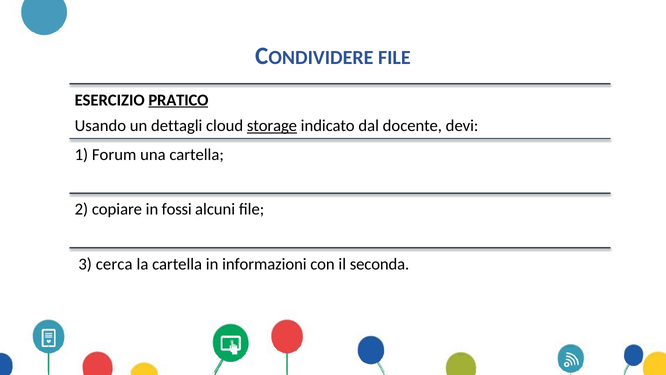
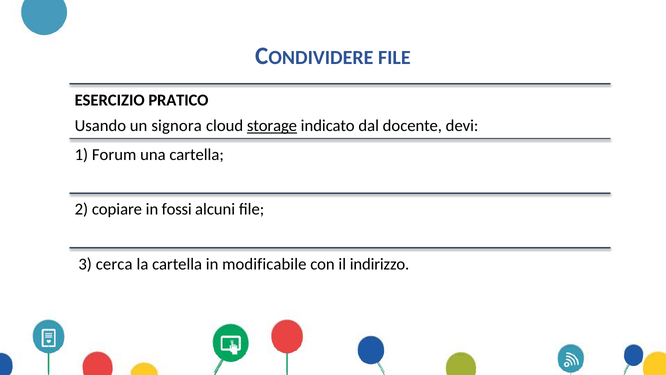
PRATICO underline: present -> none (178, 100)
dettagli: dettagli -> signora (177, 126)
informazioni: informazioni -> modificabile (264, 264)
seconda: seconda -> indirizzo (380, 264)
